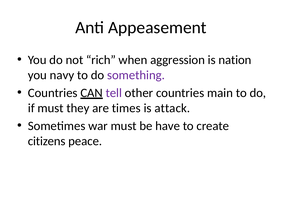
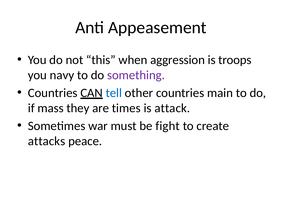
rich: rich -> this (101, 60)
nation: nation -> troops (235, 60)
tell colour: purple -> blue (114, 93)
if must: must -> mass (51, 108)
have: have -> fight (168, 126)
citizens: citizens -> attacks (47, 141)
